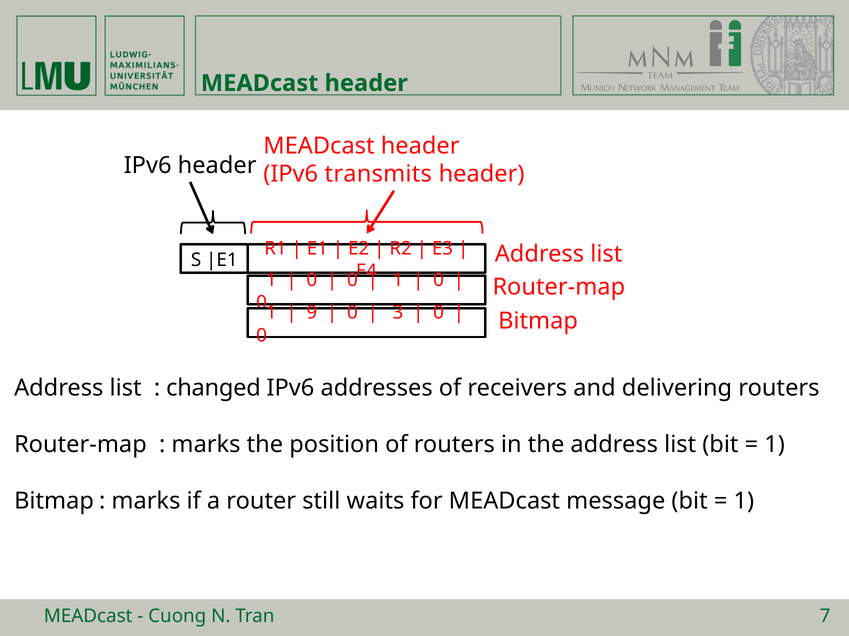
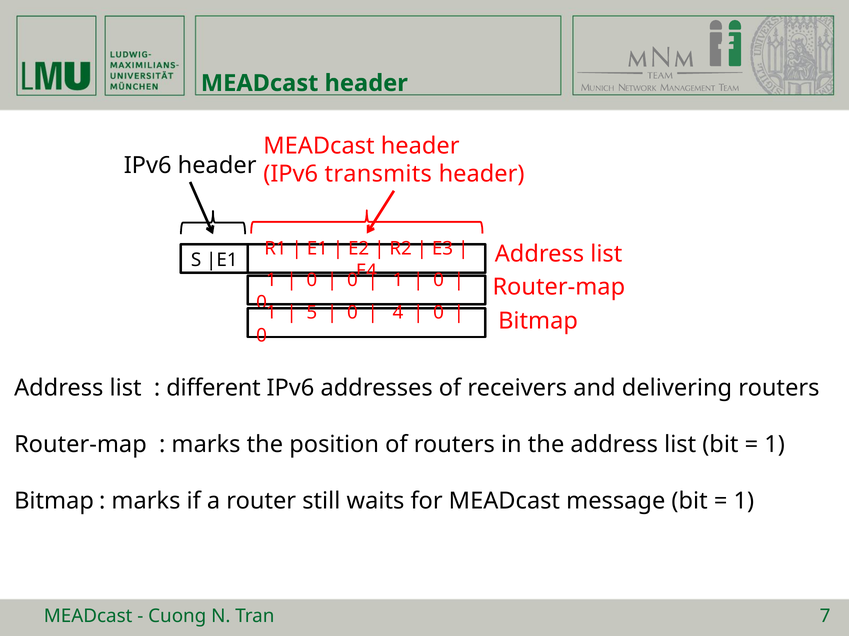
9: 9 -> 5 (312, 313)
3: 3 -> 4 (398, 313)
changed: changed -> different (213, 389)
